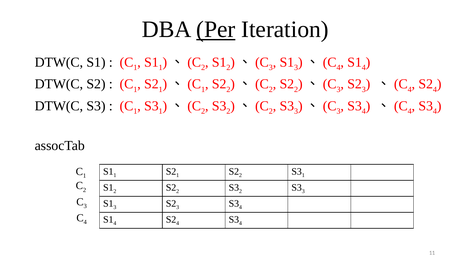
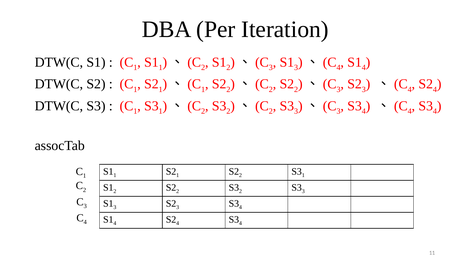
Per underline: present -> none (216, 30)
